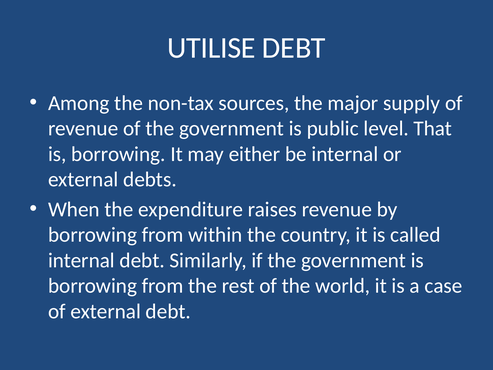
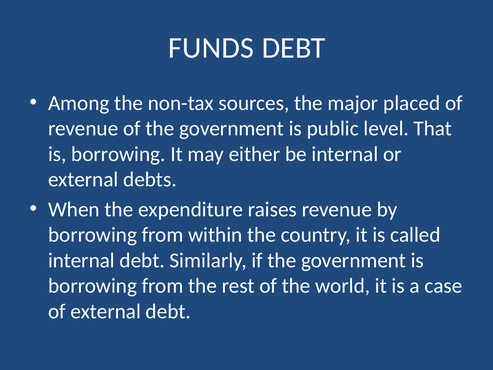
UTILISE: UTILISE -> FUNDS (211, 48)
supply: supply -> placed (412, 103)
